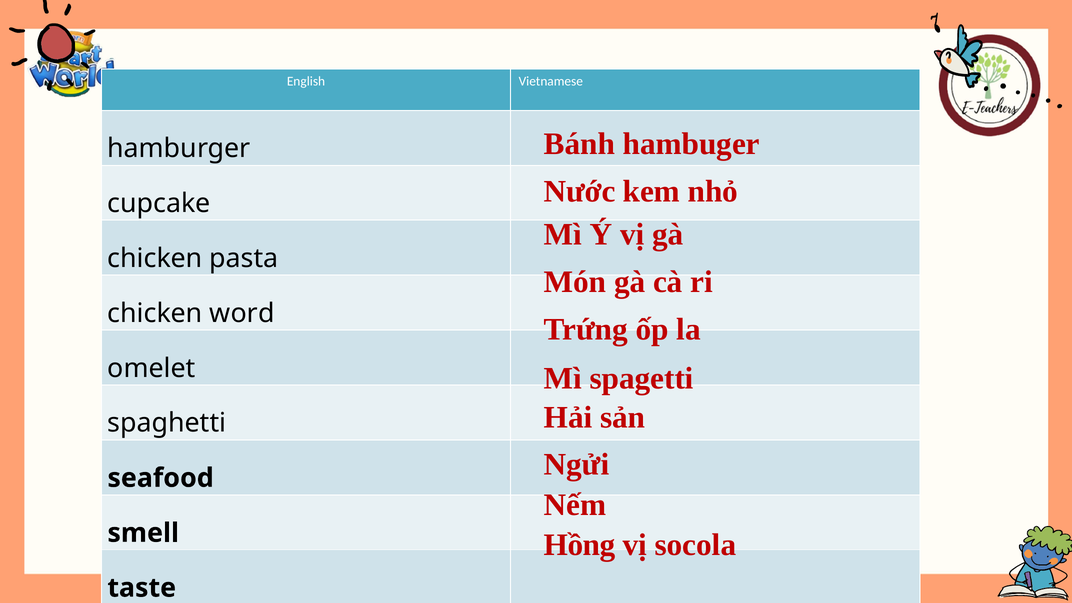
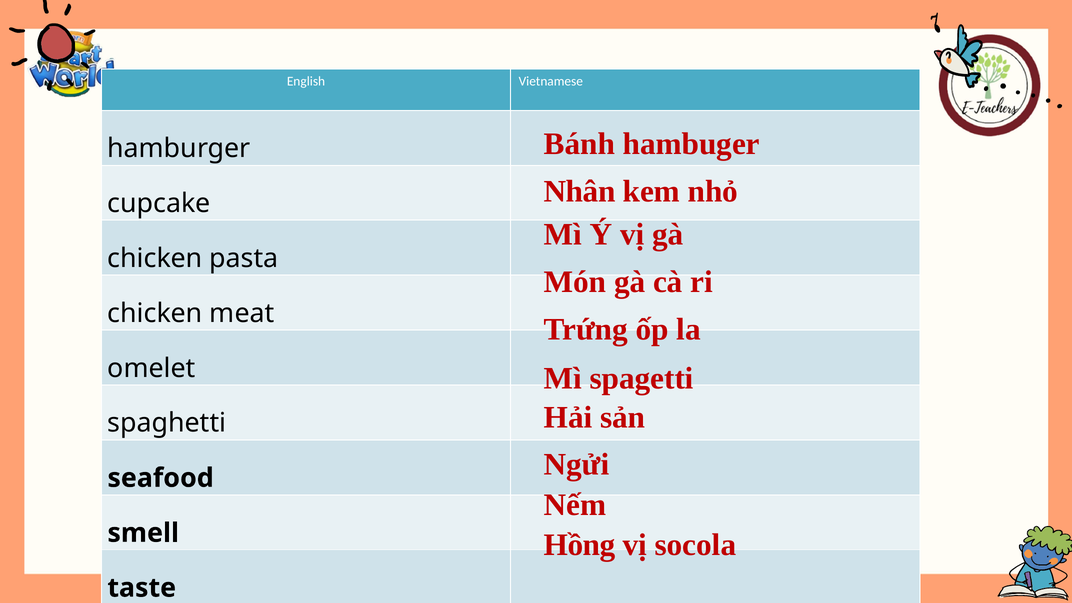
Nước: Nước -> Nhân (580, 191)
word: word -> meat (242, 313)
